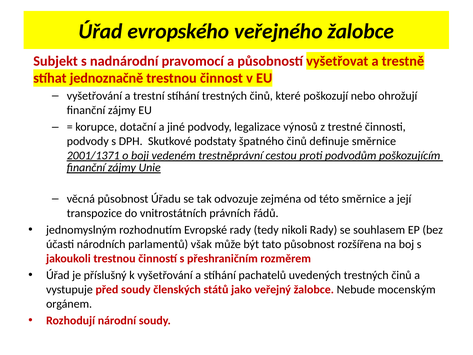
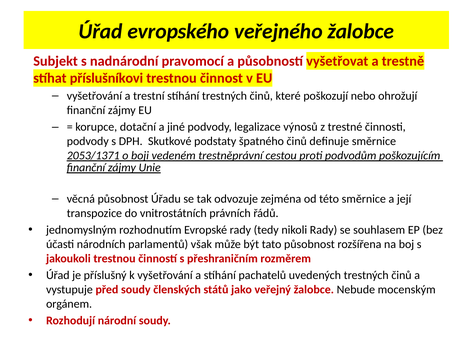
jednoznačně: jednoznačně -> příslušníkovi (106, 78)
2001/1371: 2001/1371 -> 2053/1371 (93, 156)
